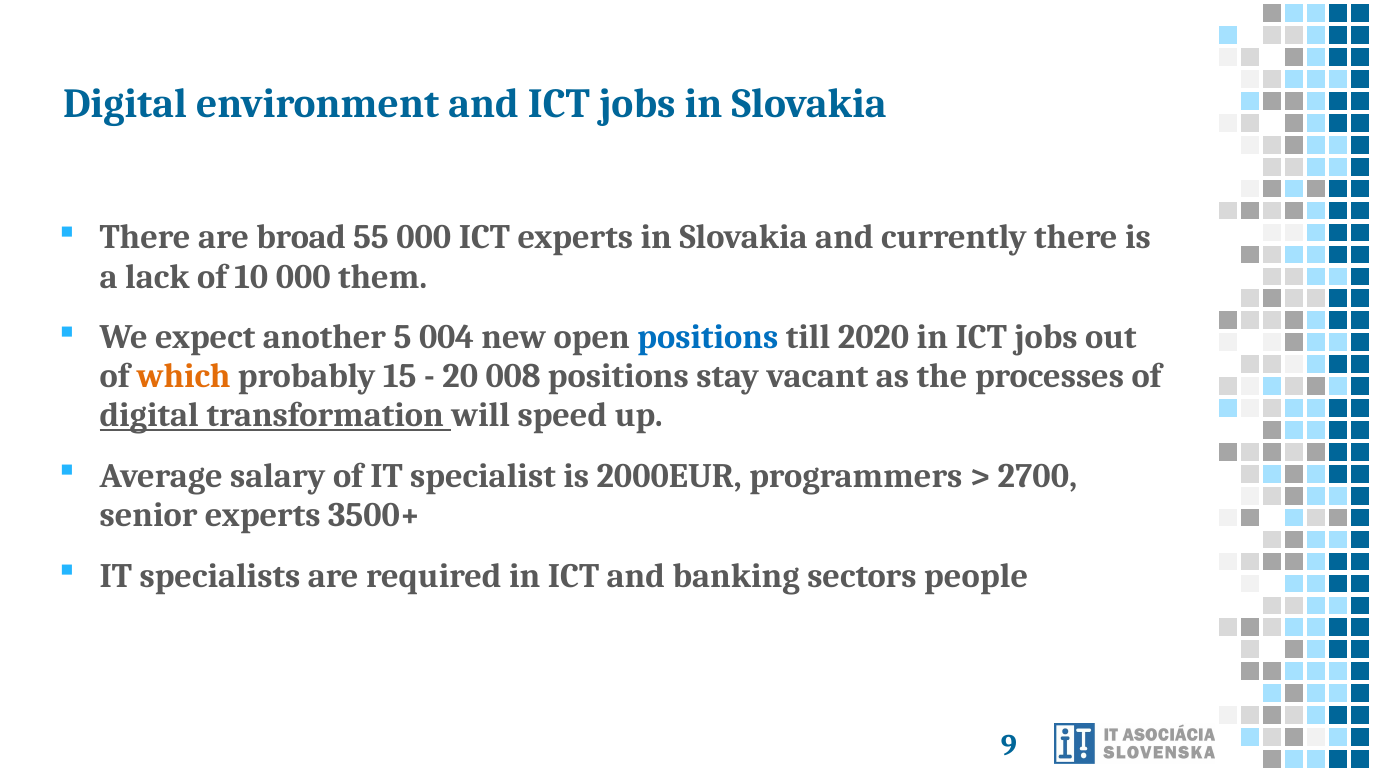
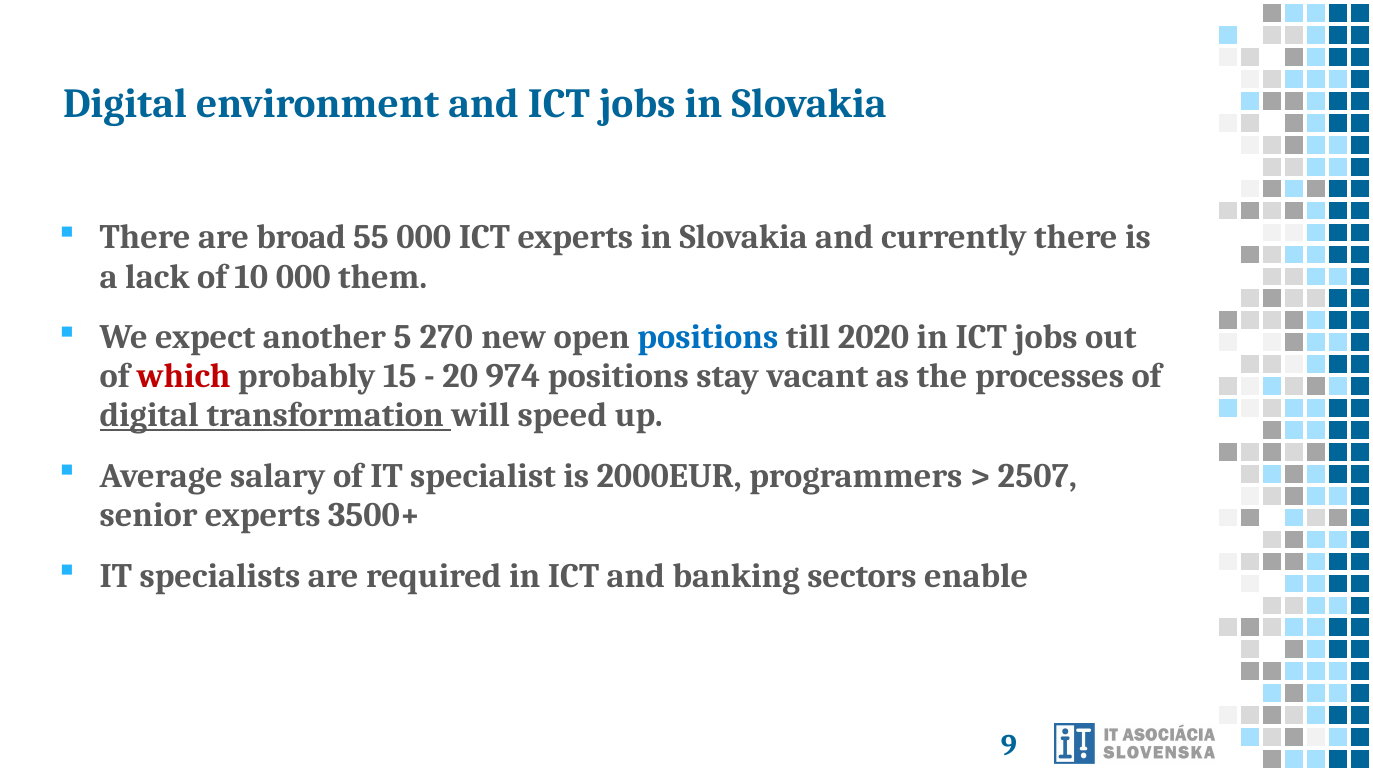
004: 004 -> 270 (446, 337)
which colour: orange -> red (184, 377)
008: 008 -> 974 (513, 377)
2700: 2700 -> 2507 (1037, 476)
people: people -> enable (976, 576)
